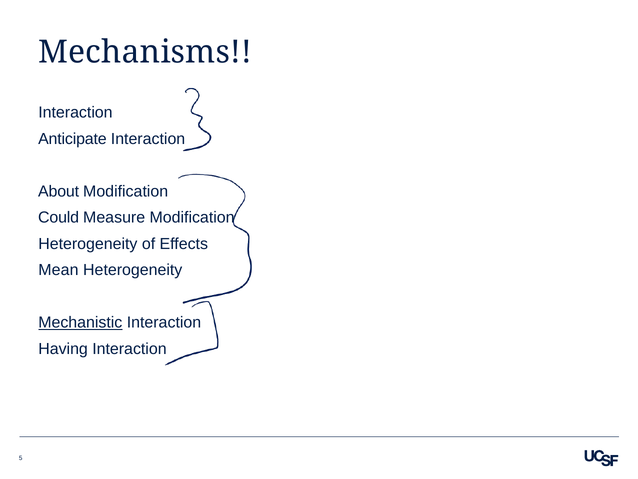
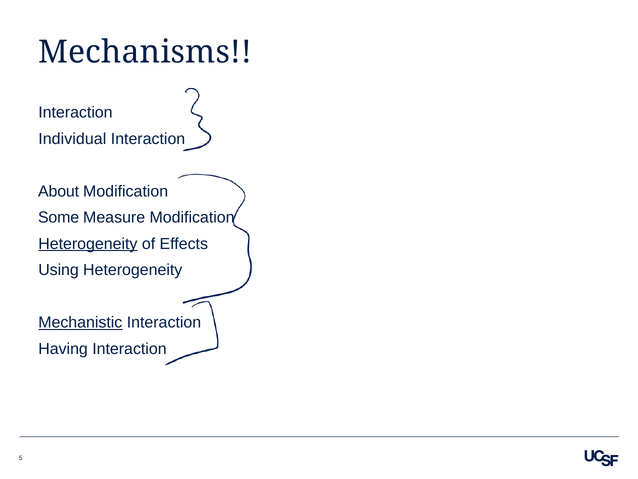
Anticipate: Anticipate -> Individual (72, 139)
Could: Could -> Some (59, 217)
Heterogeneity underline: none -> present (88, 244)
Mean: Mean -> Using (59, 270)
